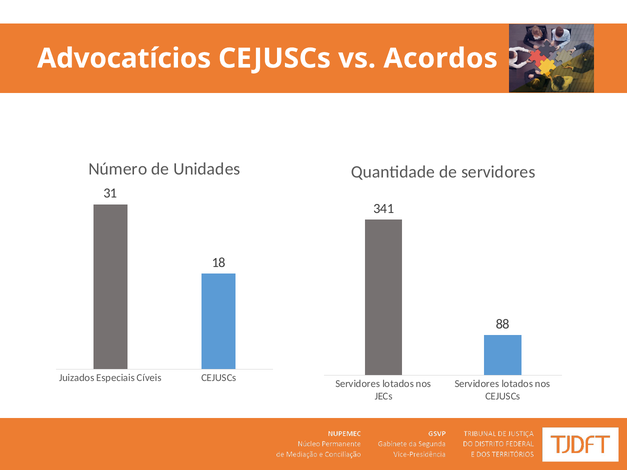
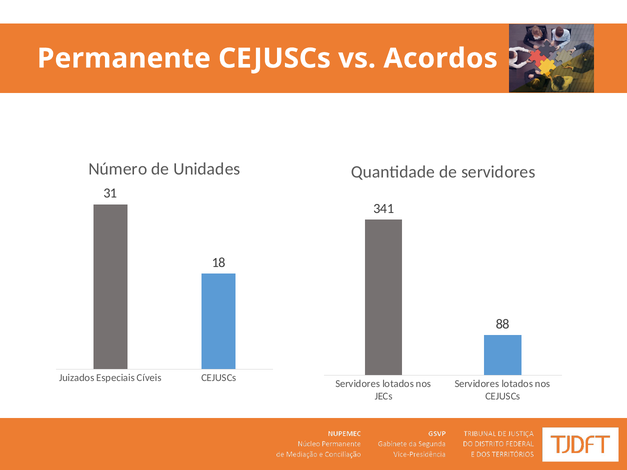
Advocatícios: Advocatícios -> Permanente (124, 58)
